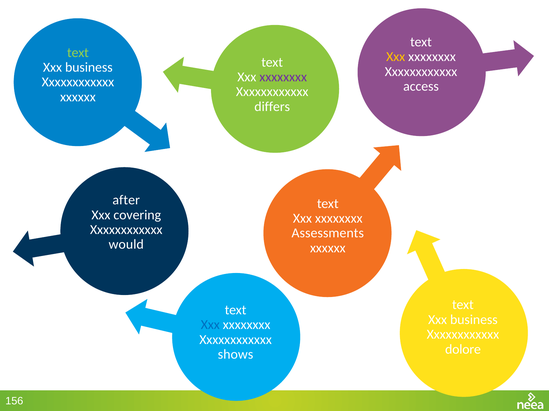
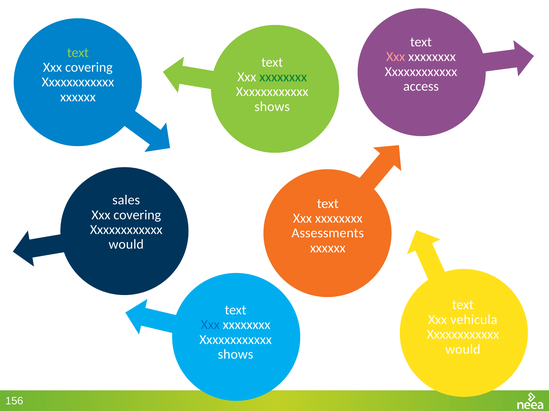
Xxx colour: yellow -> pink (396, 57)
business: business -> covering (89, 67)
xxxxxxxx colour: purple -> green (283, 77)
differs: differs -> shows (272, 107)
after: after -> sales (126, 200)
business: business -> vehicula (474, 320)
dolore: dolore -> would (463, 350)
